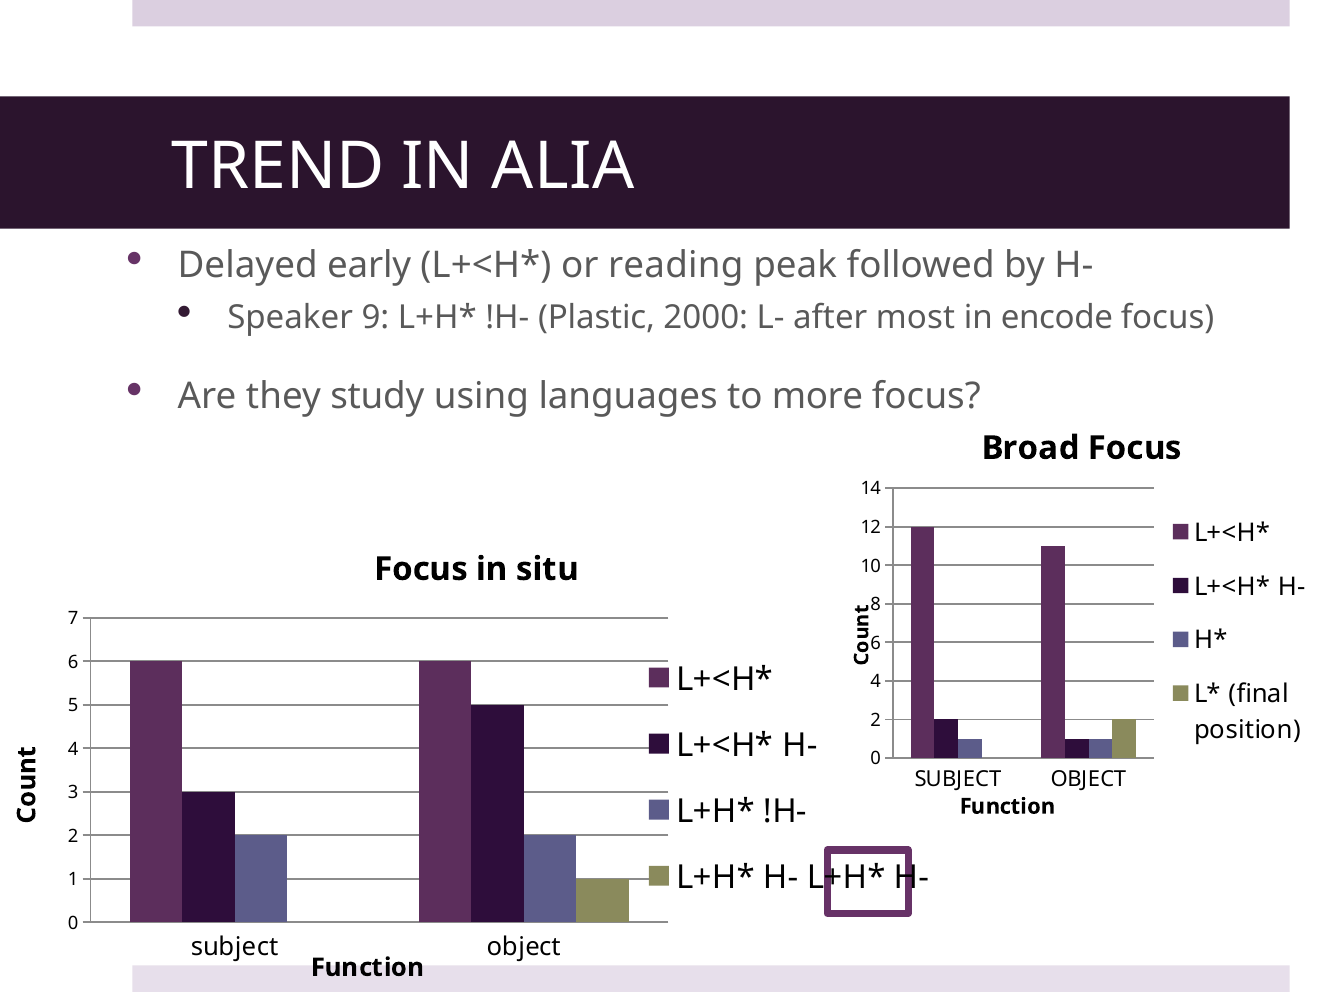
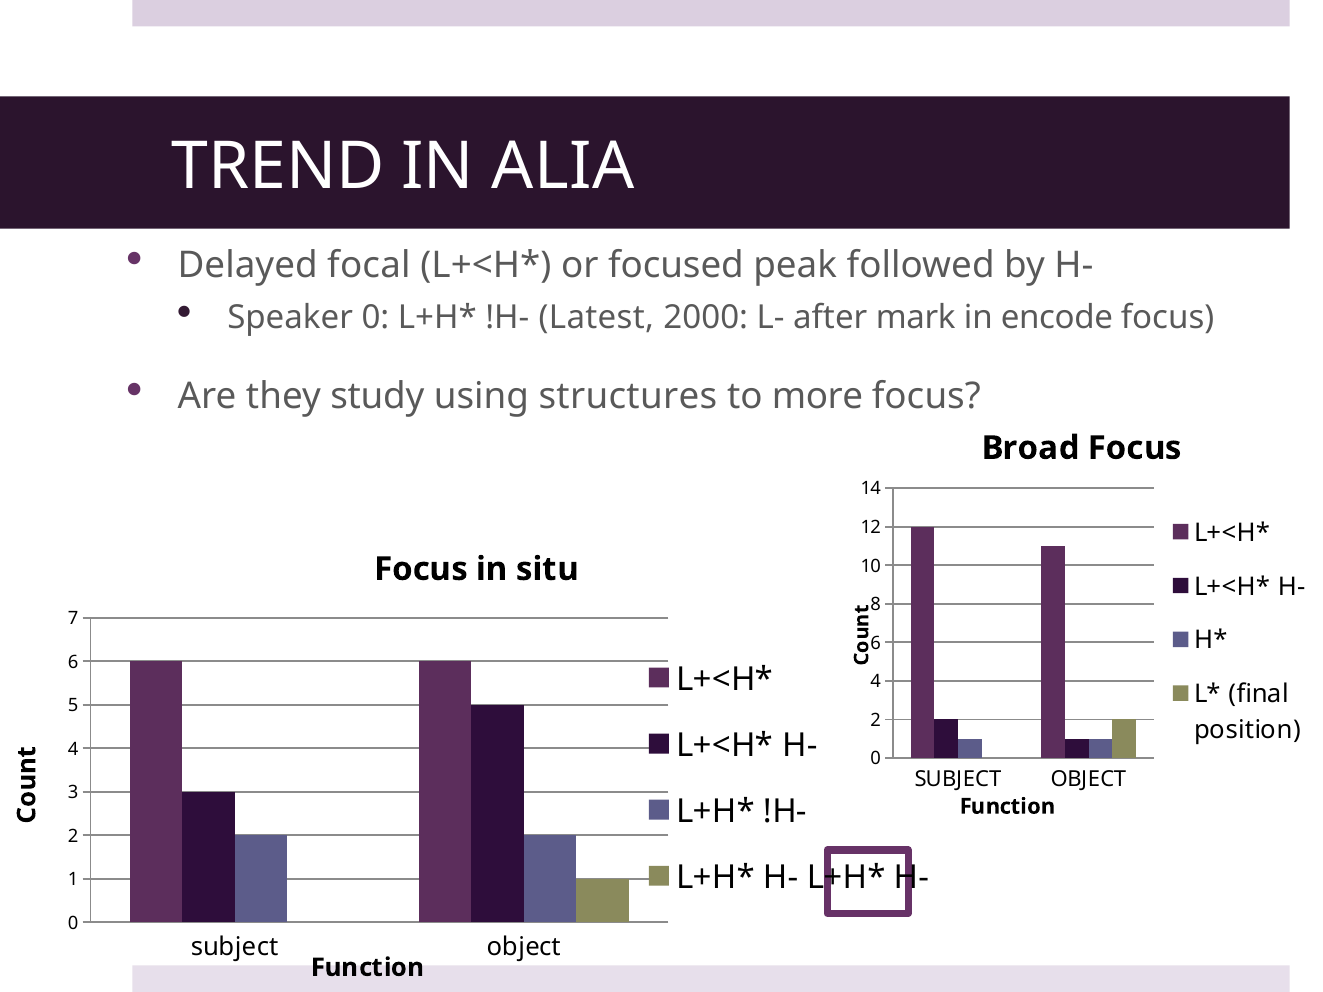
early: early -> focal (369, 265)
reading: reading -> focused (676, 265)
Speaker 9: 9 -> 0 (375, 318)
Plastic: Plastic -> Latest (596, 318)
most: most -> mark (916, 318)
languages: languages -> structures (628, 397)
